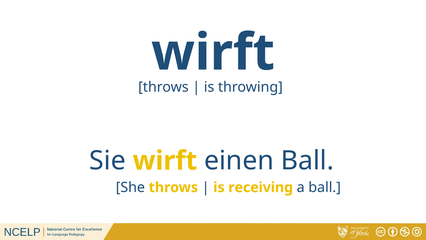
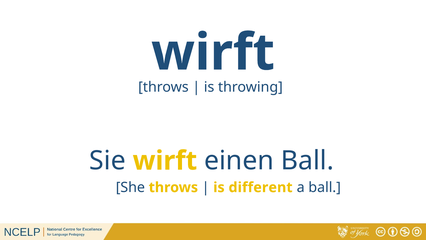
receiving: receiving -> different (261, 187)
